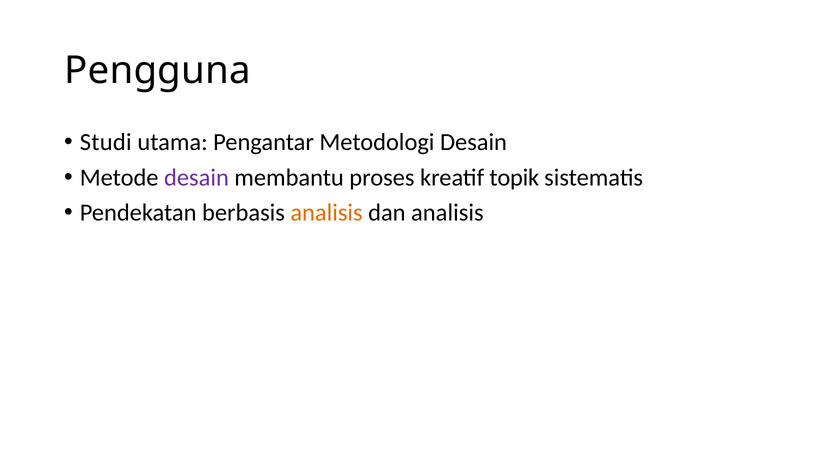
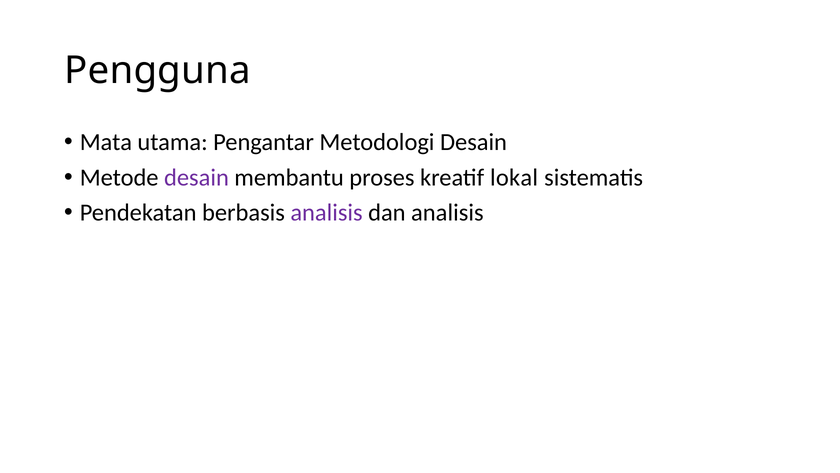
Studi: Studi -> Mata (106, 142)
topik: topik -> lokal (514, 177)
analisis colour: orange -> purple (327, 212)
